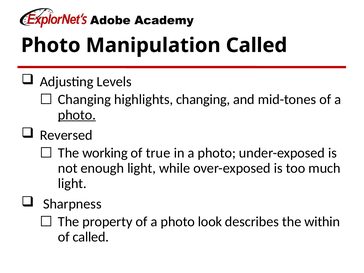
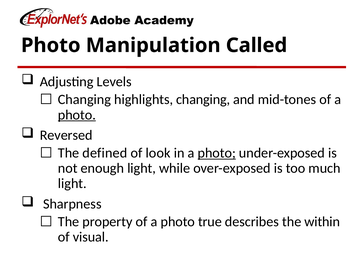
working: working -> defined (105, 153)
true: true -> look (158, 153)
photo underline: none -> present (217, 153)
look: look -> true (210, 222)
of called: called -> visual (91, 237)
